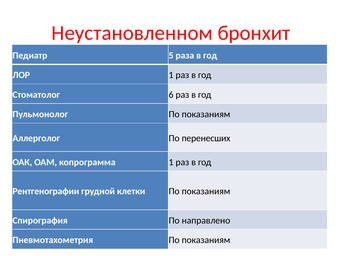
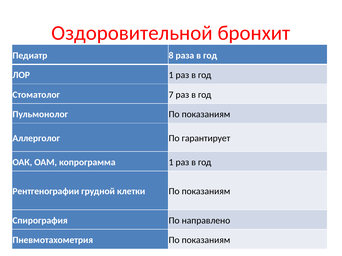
Неустановленном: Неустановленном -> Оздоровительной (132, 33)
5: 5 -> 8 (171, 56)
6: 6 -> 7 (171, 95)
перенесших: перенесших -> гарантирует (206, 139)
